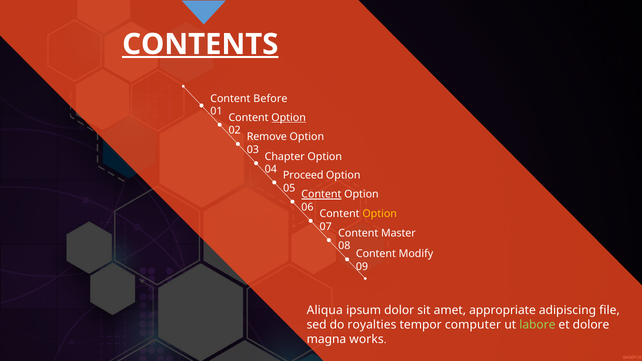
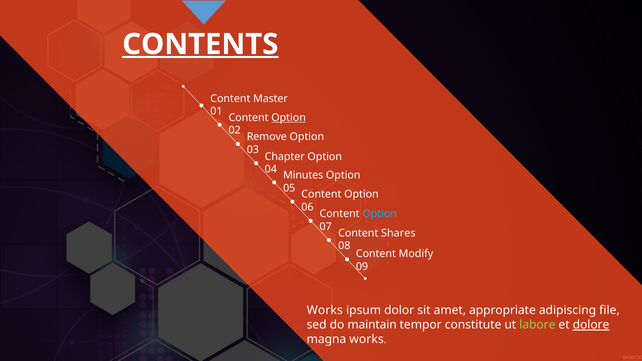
Before: Before -> Master (270, 99)
Proceed: Proceed -> Minutes (303, 176)
Content underline: present -> none (321, 195)
Option colour: yellow -> light blue (380, 214)
Master: Master -> Shares (398, 233)
Aliqua: Aliqua -> Works (325, 311)
royalties: royalties -> maintain (372, 325)
computer: computer -> constitute (473, 325)
dolore underline: none -> present (591, 325)
